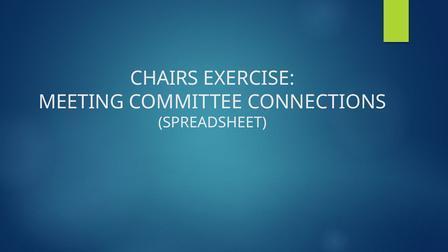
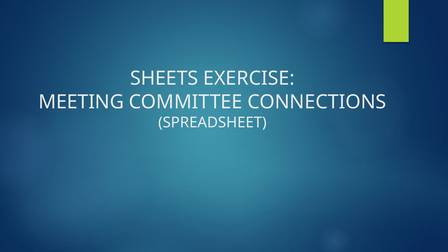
CHAIRS: CHAIRS -> SHEETS (164, 78)
